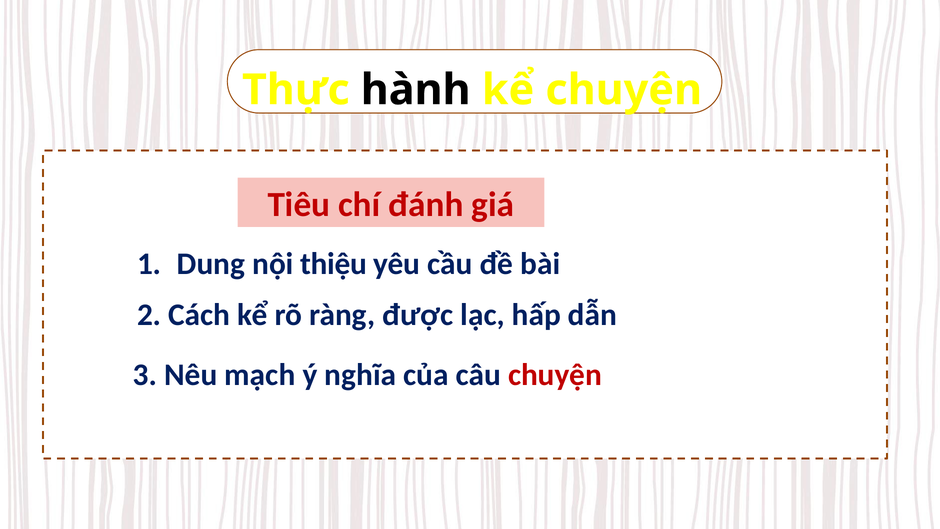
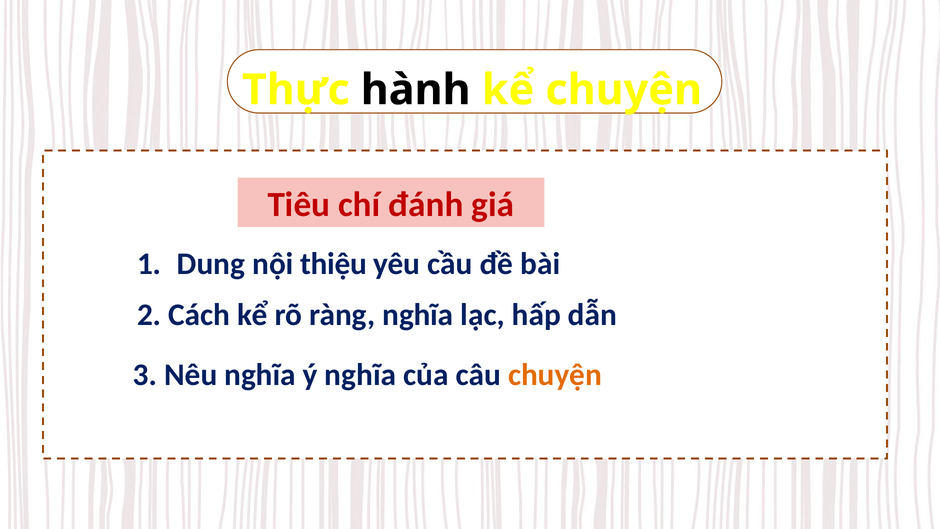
ràng được: được -> nghĩa (418, 315)
Nêu mạch: mạch -> nghĩa (260, 375)
chuyện colour: red -> orange (555, 375)
